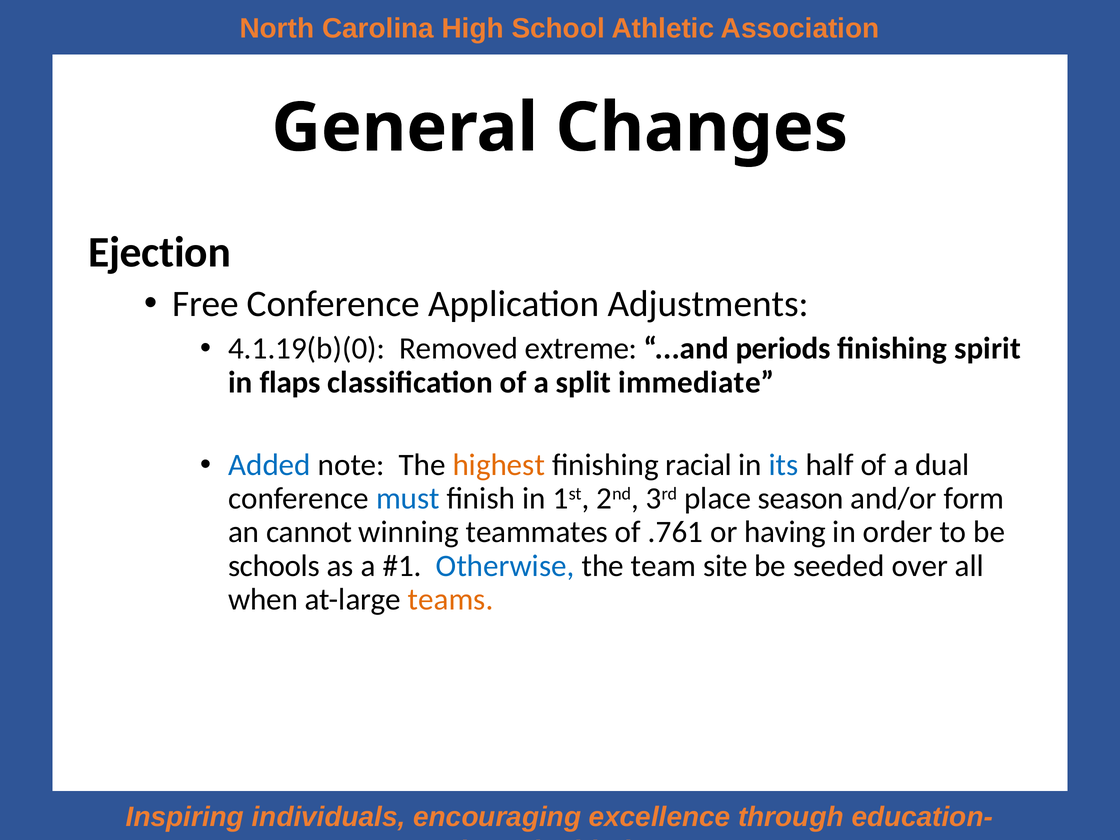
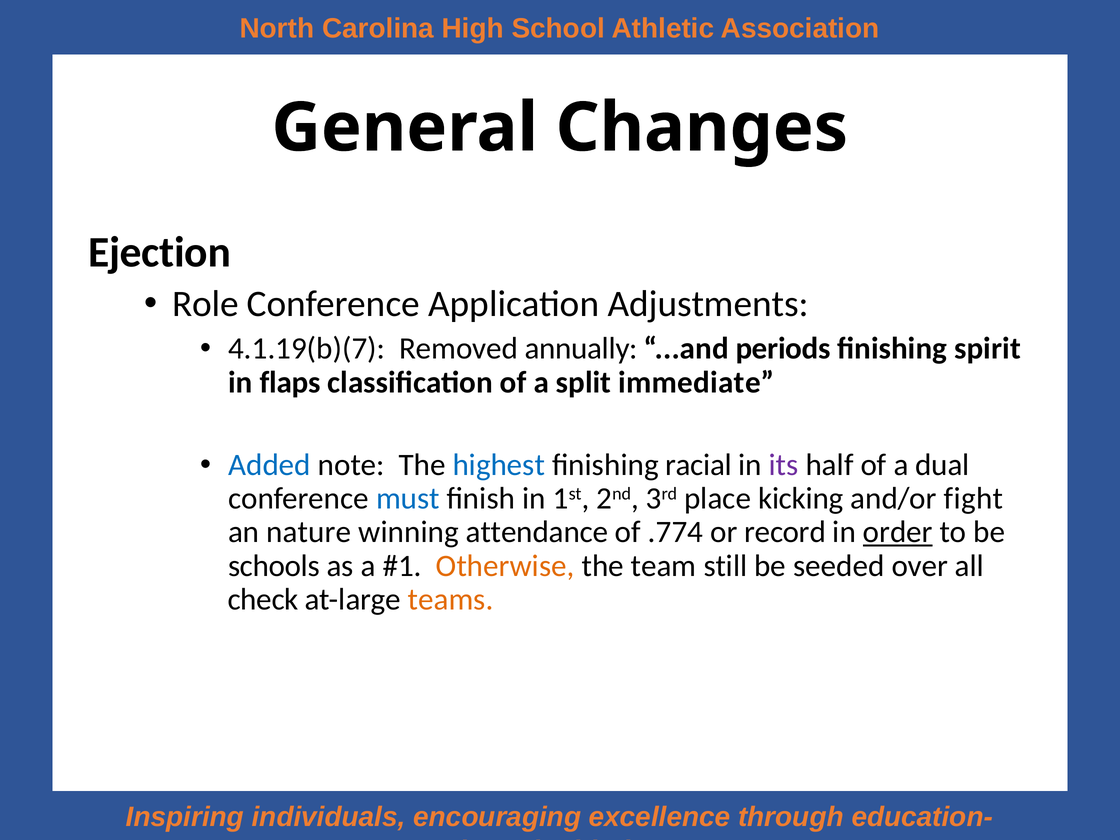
Free: Free -> Role (205, 304)
4.1.19(b)(0: 4.1.19(b)(0 -> 4.1.19(b)(7 (307, 349)
extreme: extreme -> annually (581, 349)
highest colour: orange -> blue (499, 465)
its colour: blue -> purple (784, 465)
season: season -> kicking (801, 499)
form: form -> fight (974, 499)
cannot: cannot -> nature (309, 532)
teammates: teammates -> attendance (537, 532)
.761: .761 -> .774 (676, 532)
having: having -> record (785, 532)
order underline: none -> present (898, 532)
Otherwise colour: blue -> orange (505, 566)
site: site -> still (725, 566)
when: when -> check (263, 599)
